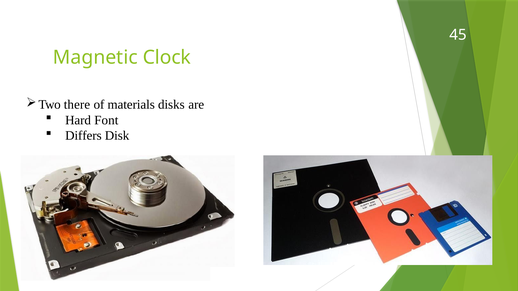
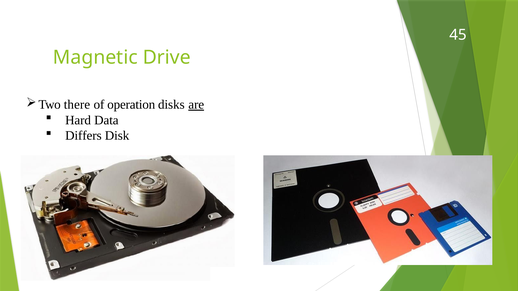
Clock: Clock -> Drive (167, 57)
materials: materials -> operation (131, 105)
are underline: none -> present (196, 105)
Font: Font -> Data (106, 120)
